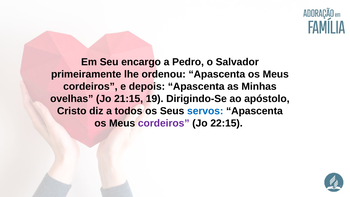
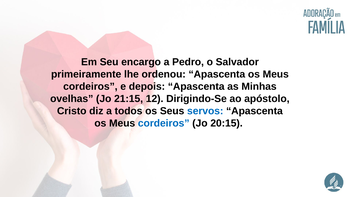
19: 19 -> 12 (155, 99)
cordeiros colour: purple -> blue (164, 123)
22:15: 22:15 -> 20:15 (227, 123)
